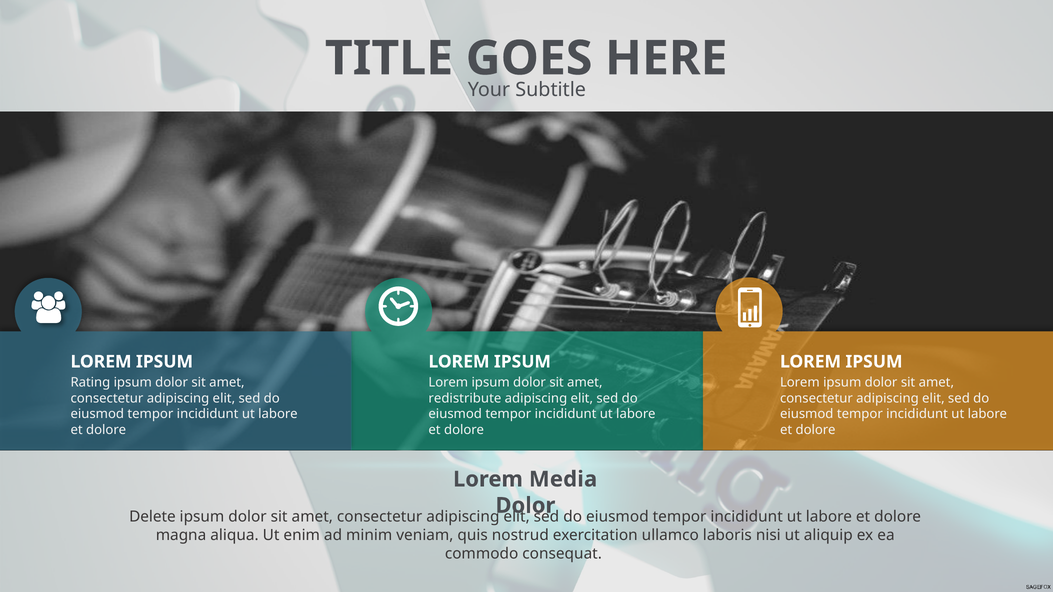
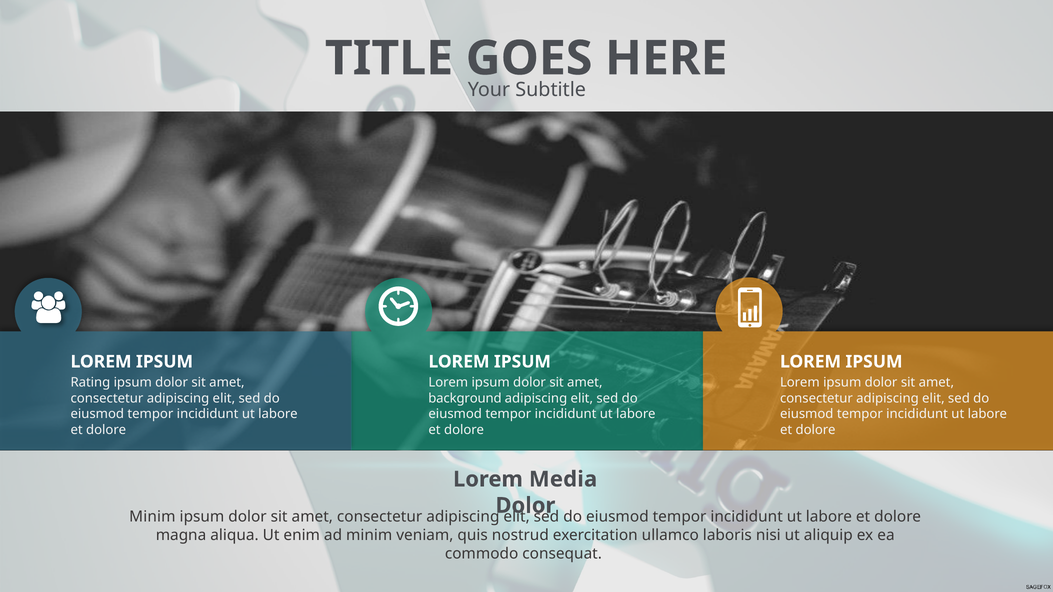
redistribute: redistribute -> background (465, 398)
Delete: Delete -> Minim (152, 517)
